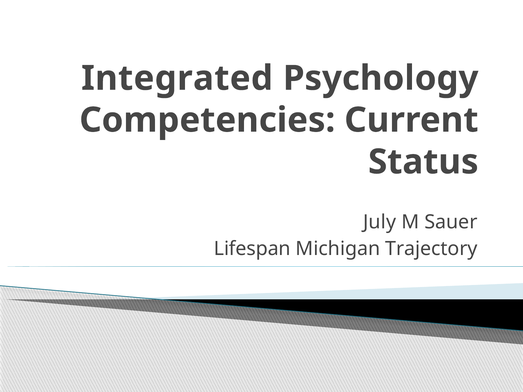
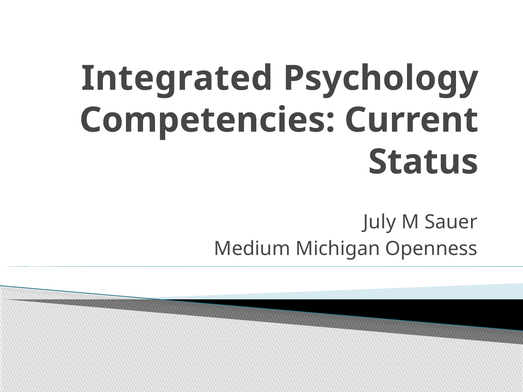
Lifespan: Lifespan -> Medium (252, 249)
Trajectory: Trajectory -> Openness (431, 249)
